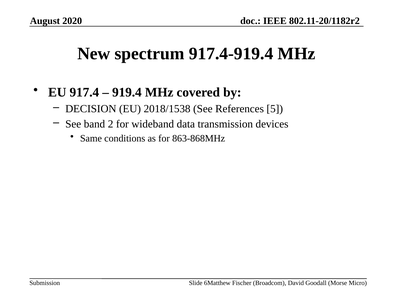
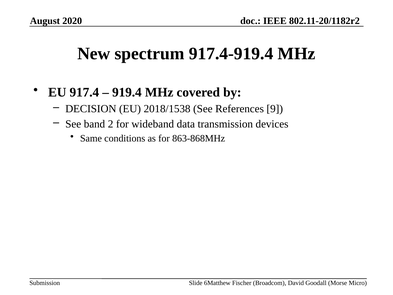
5: 5 -> 9 (275, 109)
